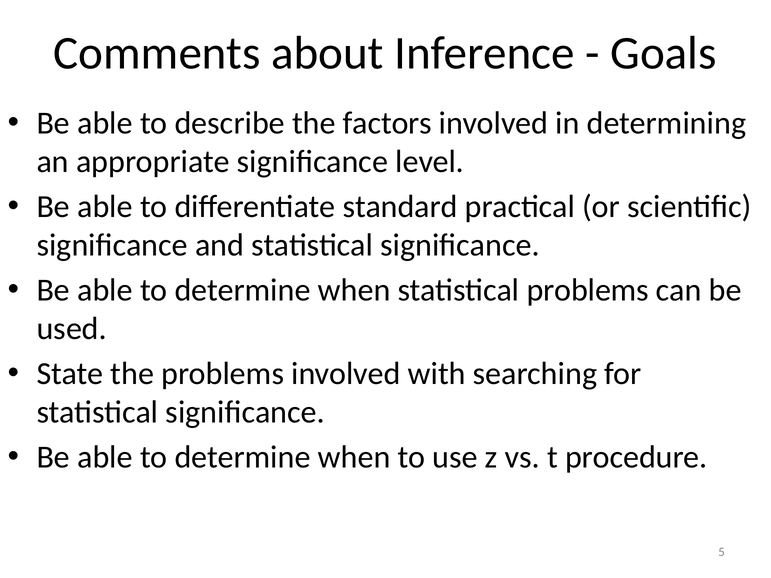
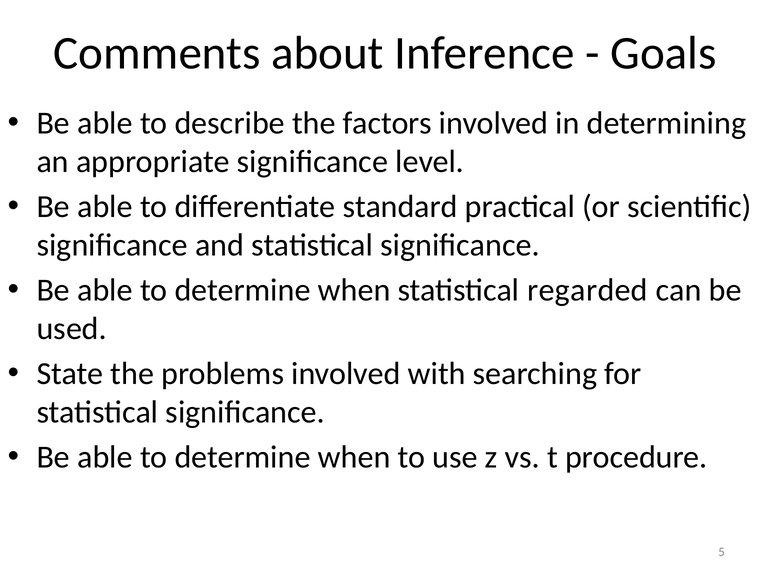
statistical problems: problems -> regarded (587, 290)
